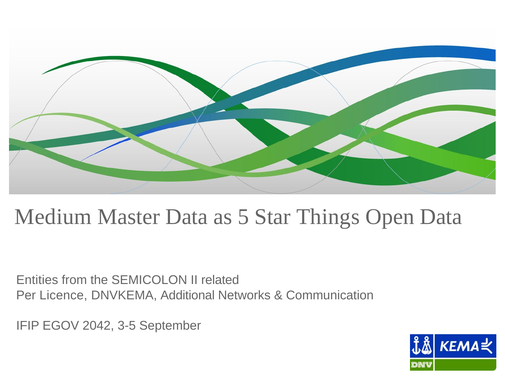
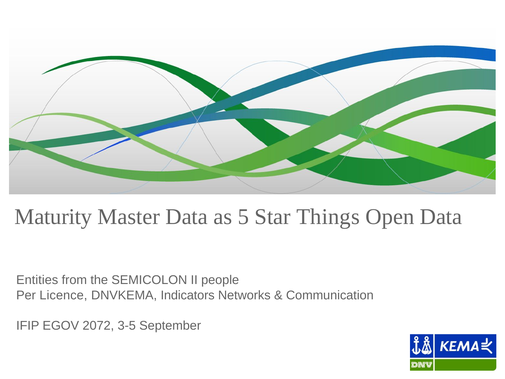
Medium: Medium -> Maturity (53, 217)
related: related -> people (220, 280)
Additional: Additional -> Indicators (188, 295)
2042: 2042 -> 2072 (98, 325)
